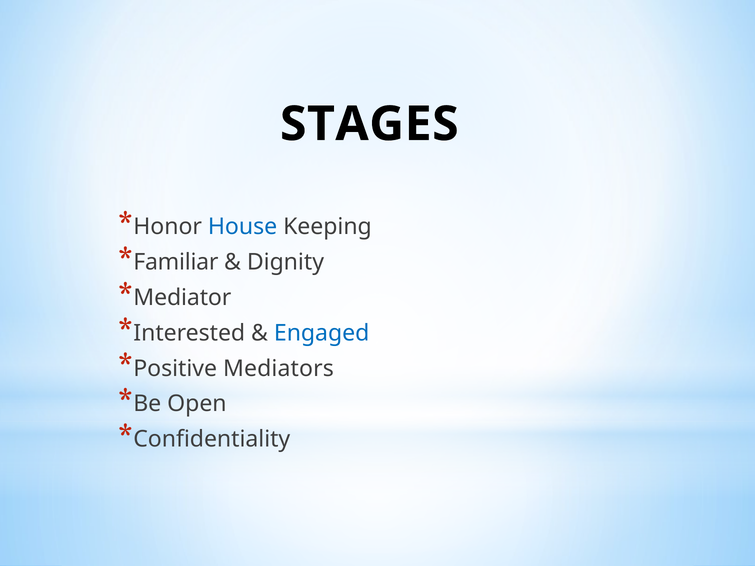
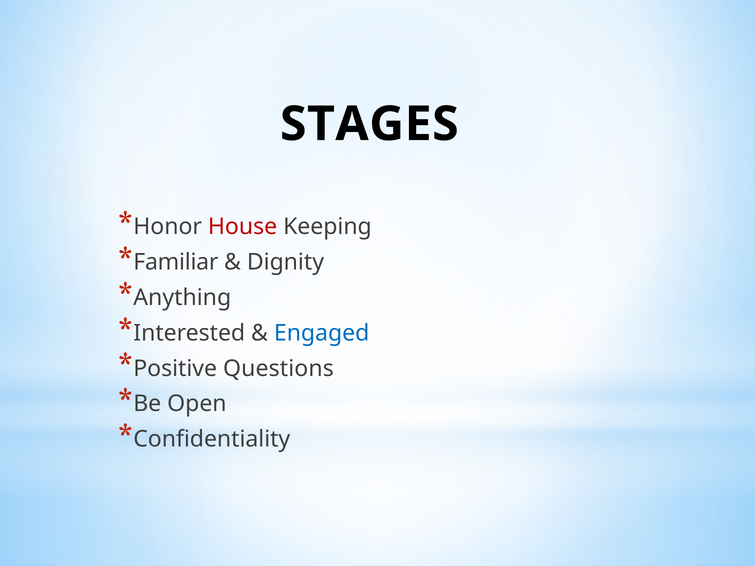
House colour: blue -> red (243, 227)
Mediator: Mediator -> Anything (182, 298)
Mediators: Mediators -> Questions (278, 369)
